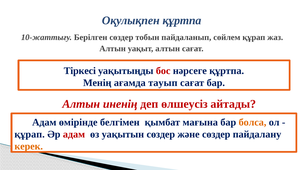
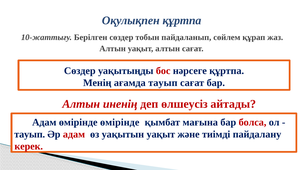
Тіркесі: Тіркесі -> Сөздер (80, 71)
өмірінде белгімен: белгімен -> өмірінде (120, 123)
болса colour: orange -> red (253, 123)
құрап: құрап -> тауып (30, 135)
уақытын сөздер: сөздер -> уақыт (161, 135)
және сөздер: сөздер -> тиімді (216, 135)
керек colour: orange -> red (29, 147)
